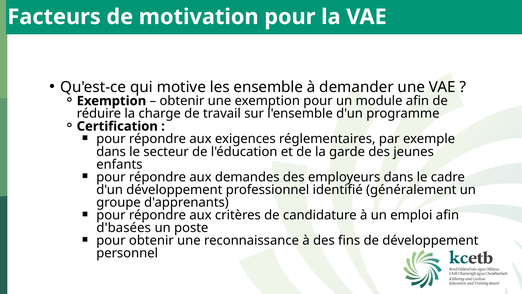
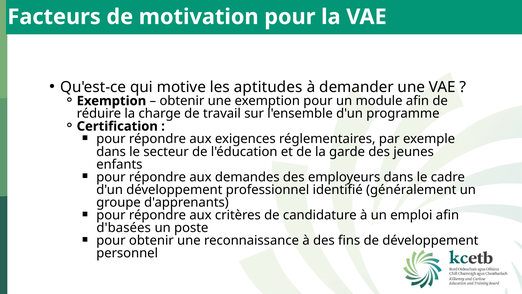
ensemble: ensemble -> aptitudes (268, 87)
